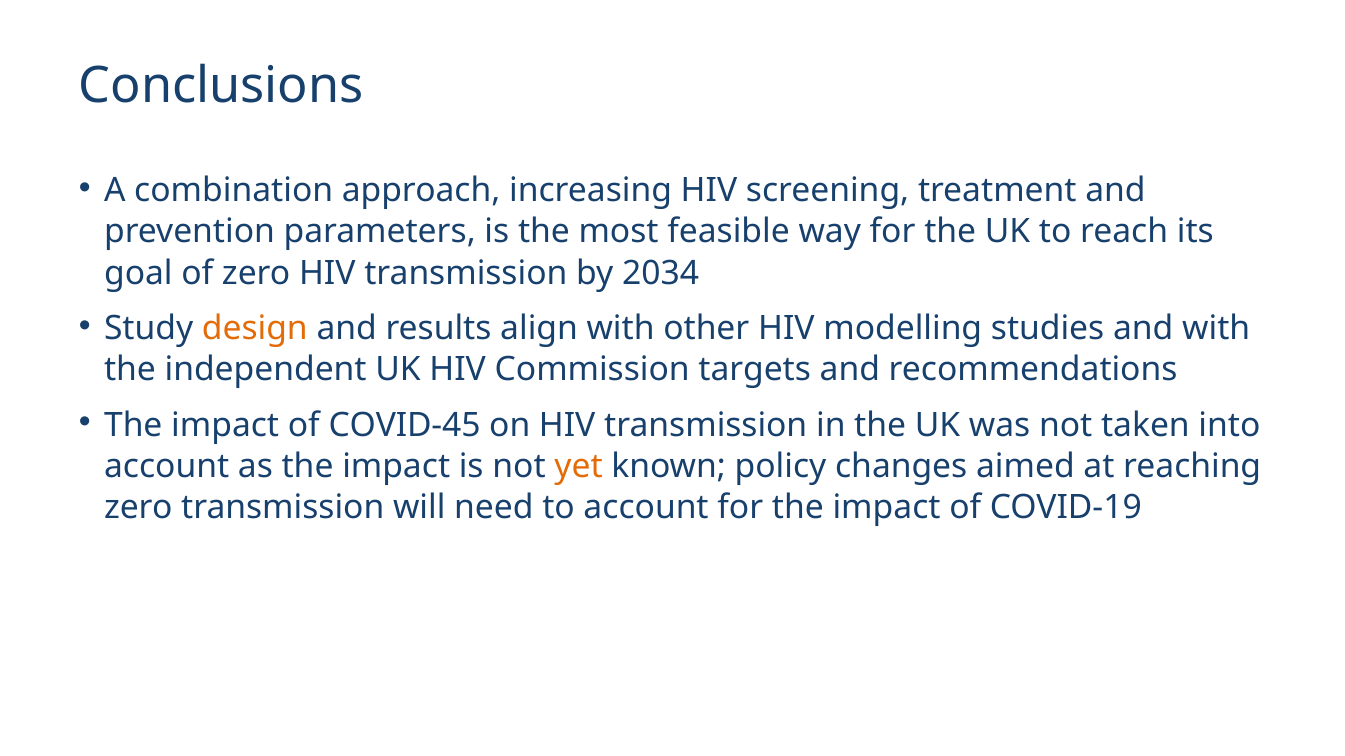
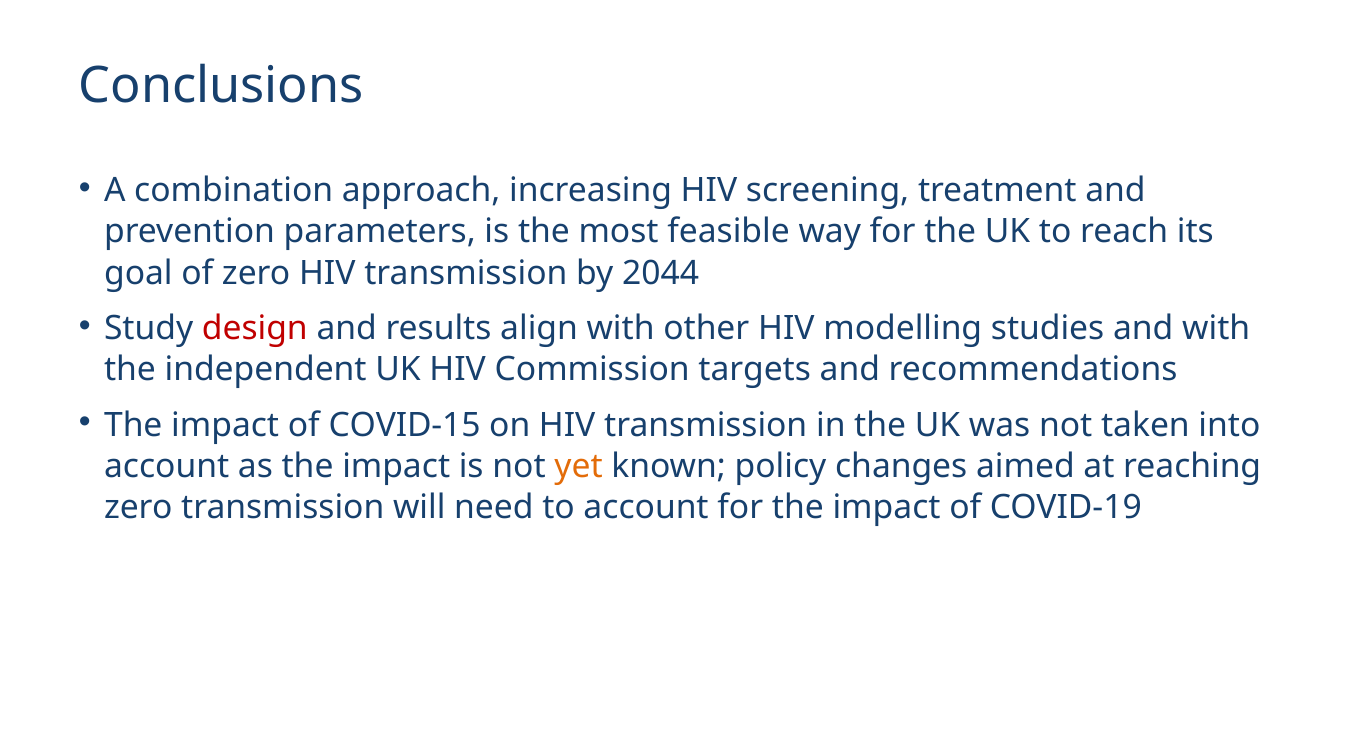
2034: 2034 -> 2044 (660, 273)
design colour: orange -> red (255, 329)
COVID-45: COVID-45 -> COVID-15 (405, 425)
